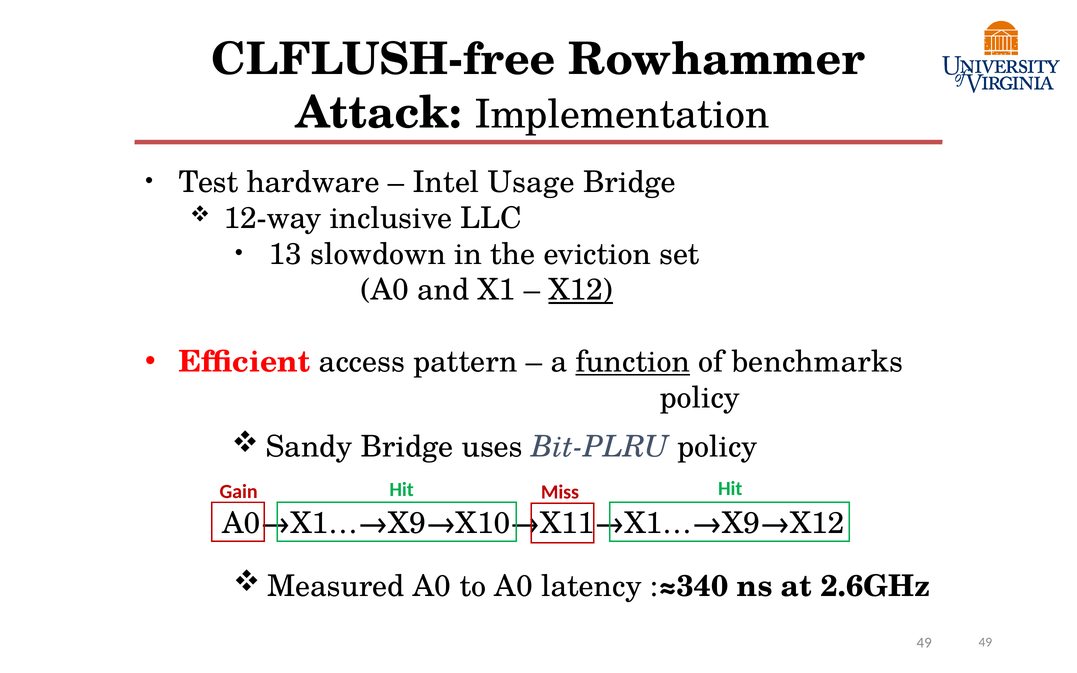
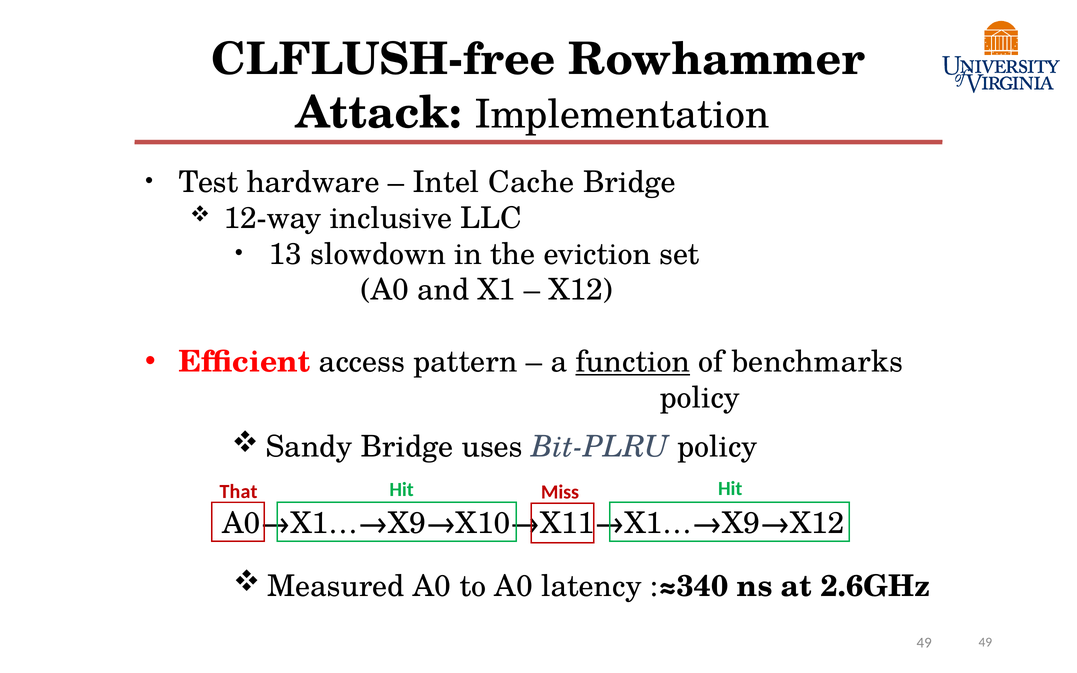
Usage: Usage -> Cache (531, 182)
X12 underline: present -> none (581, 290)
Gain: Gain -> That (238, 492)
